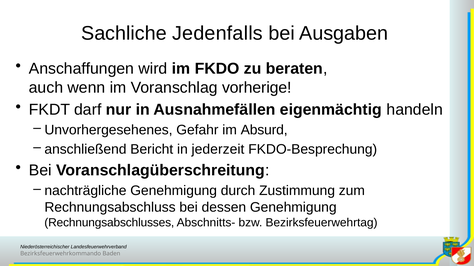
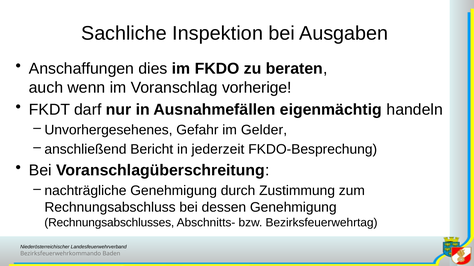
Jedenfalls: Jedenfalls -> Inspektion (218, 34)
wird: wird -> dies (153, 69)
Absurd: Absurd -> Gelder (264, 130)
